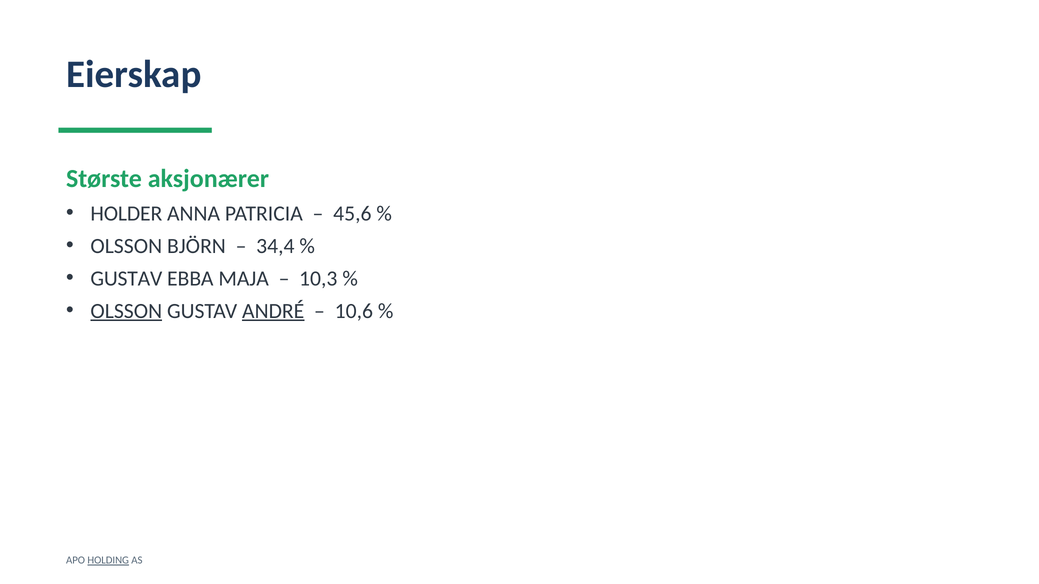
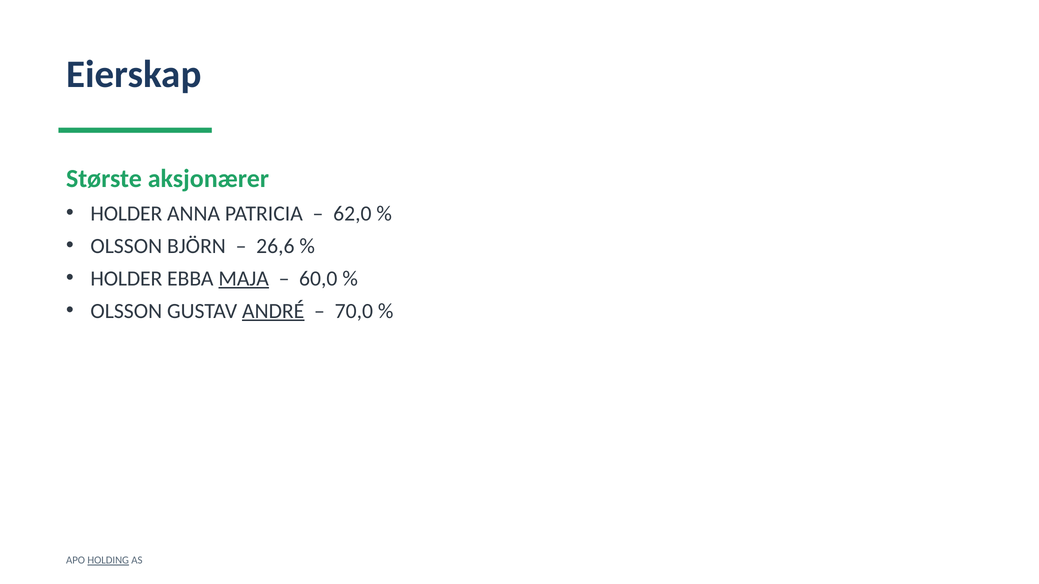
45,6: 45,6 -> 62,0 (352, 214)
34,4: 34,4 -> 26,6 (275, 246)
GUSTAV: GUSTAV -> HOLDER (126, 279)
MAJA underline: none -> present (244, 279)
10,3: 10,3 -> 60,0 (318, 279)
OLSSON underline: present -> none (126, 311)
10,6: 10,6 -> 70,0 (354, 311)
